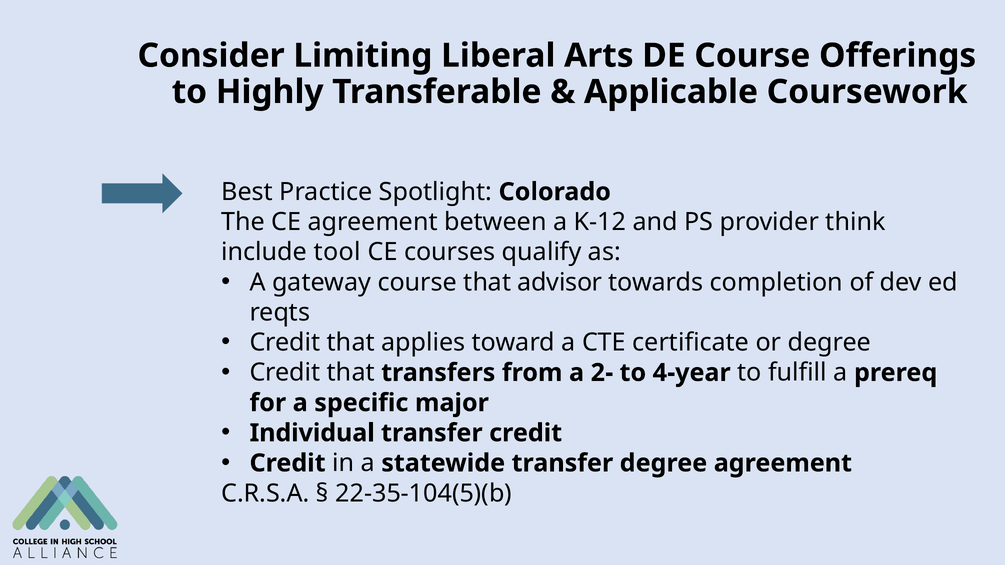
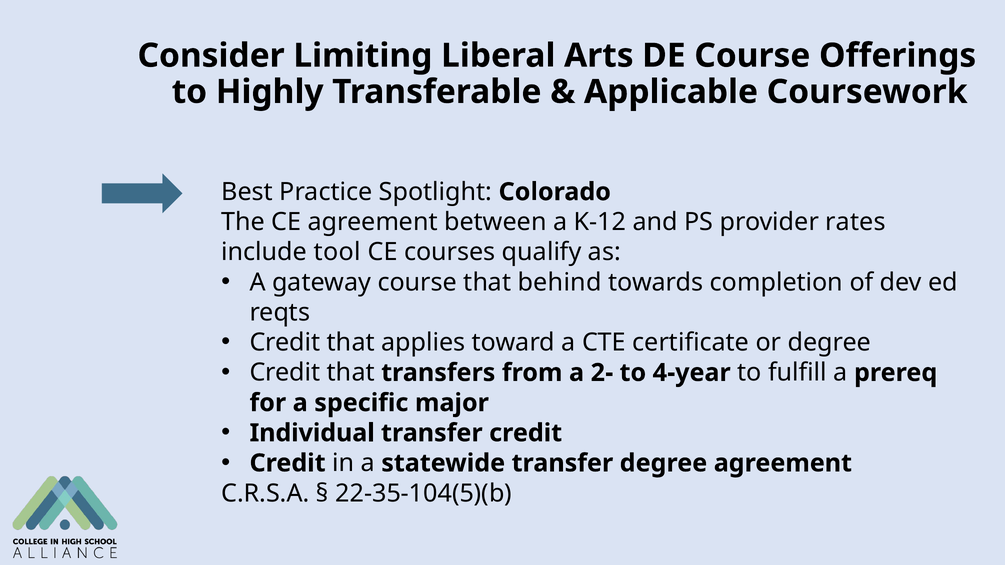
think: think -> rates (856, 222)
advisor: advisor -> behind (560, 282)
